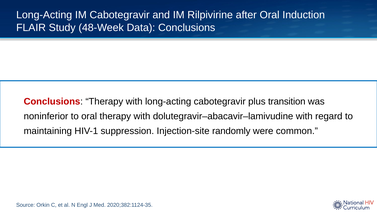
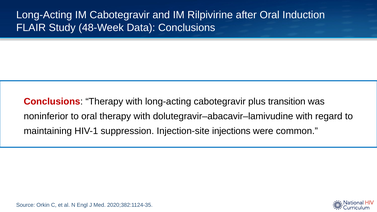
randomly: randomly -> injections (231, 131)
